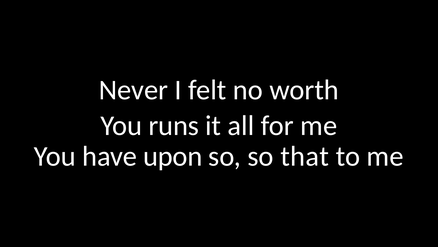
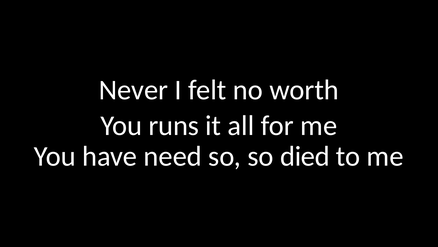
upon: upon -> need (173, 156)
that: that -> died (305, 156)
